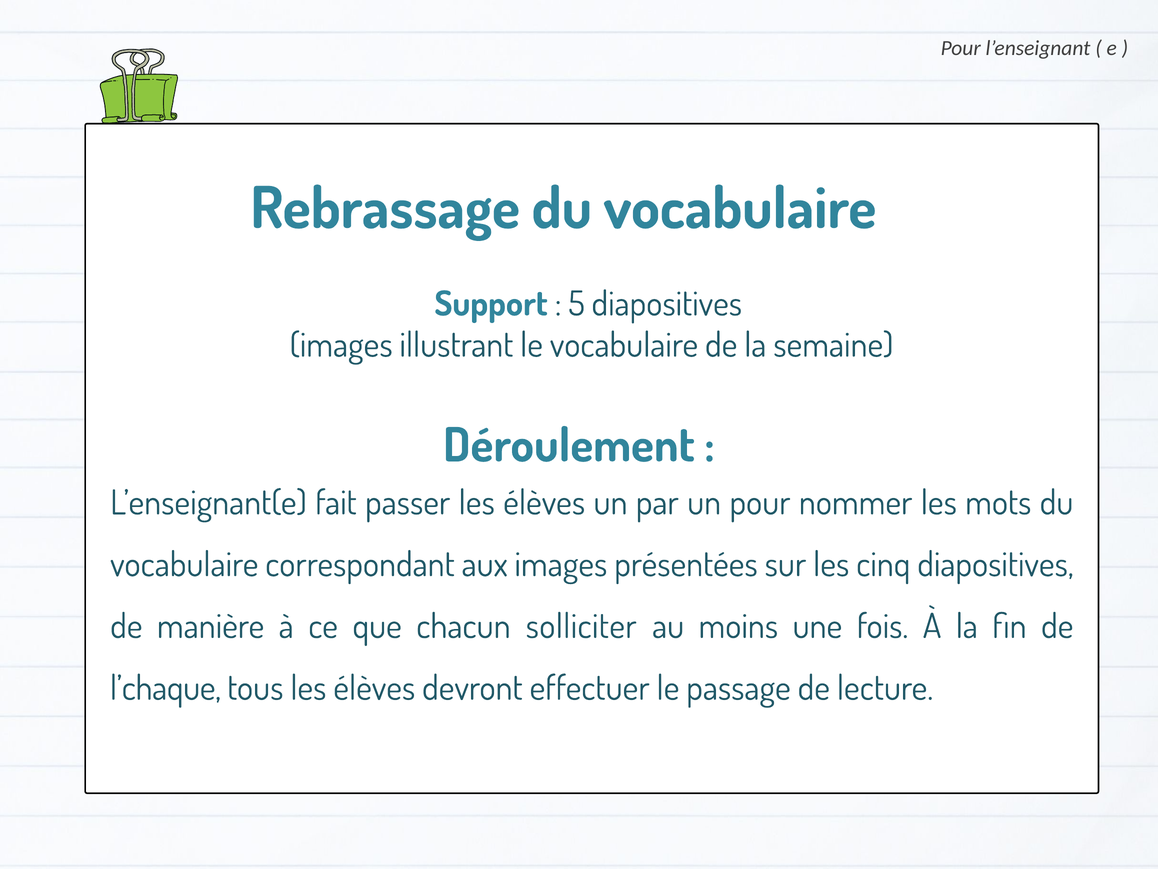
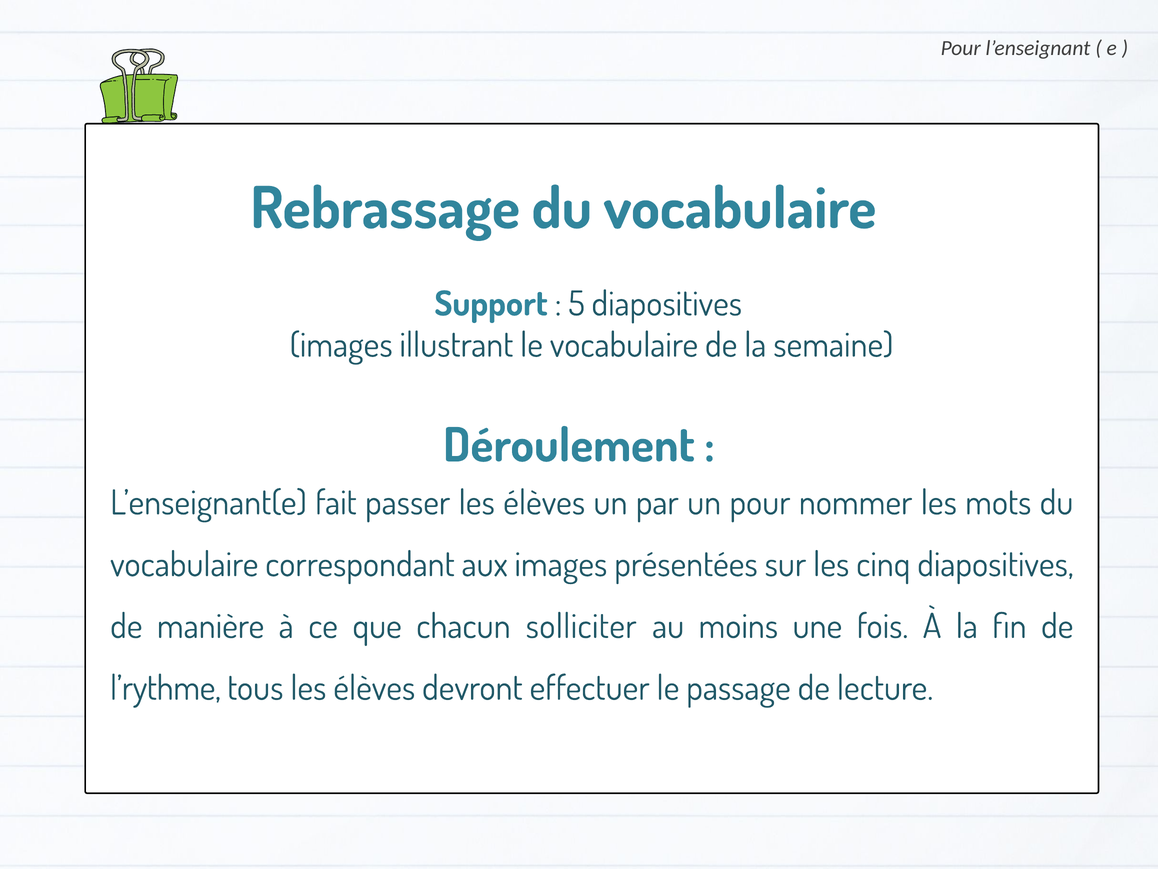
l’chaque: l’chaque -> l’rythme (165, 688)
